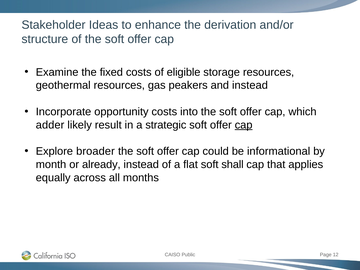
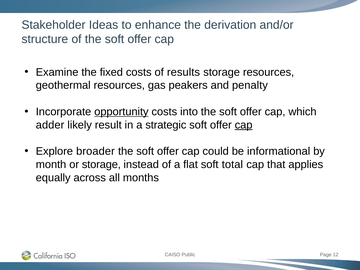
eligible: eligible -> results (183, 72)
and instead: instead -> penalty (250, 85)
opportunity underline: none -> present (121, 112)
or already: already -> storage (101, 165)
shall: shall -> total (232, 165)
